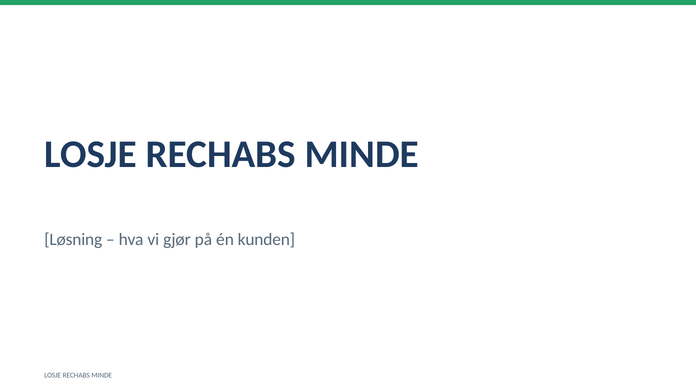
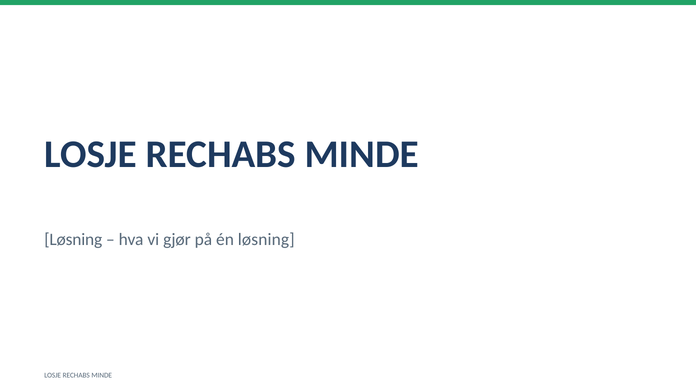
én kunden: kunden -> løsning (266, 240)
